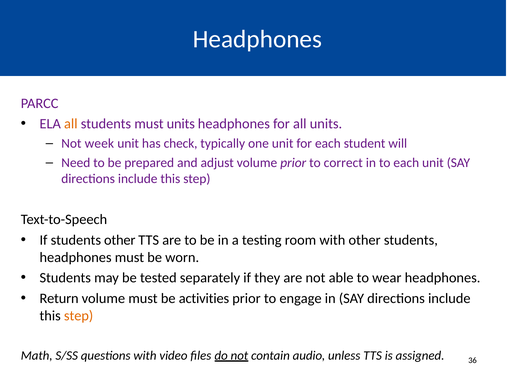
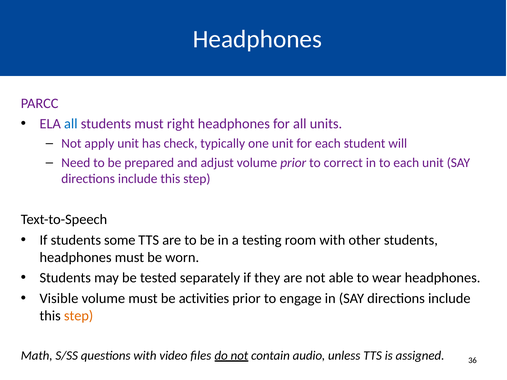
all colour: orange -> blue (71, 124)
must units: units -> right (181, 124)
week: week -> apply (99, 144)
students other: other -> some (120, 240)
Return: Return -> Visible (59, 299)
